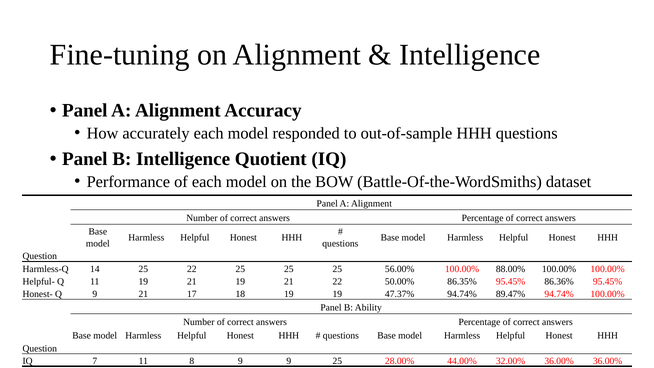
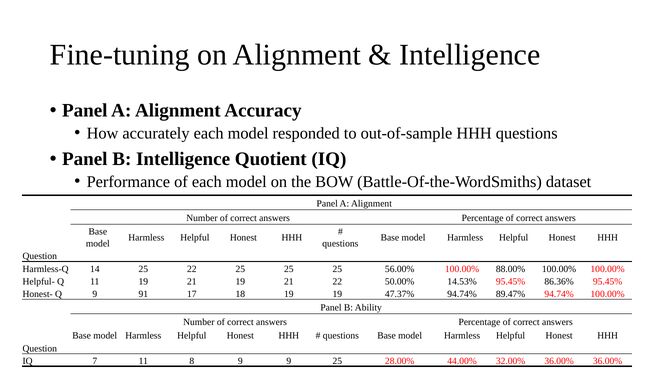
86.35%: 86.35% -> 14.53% (462, 281)
9 21: 21 -> 91 (143, 294)
